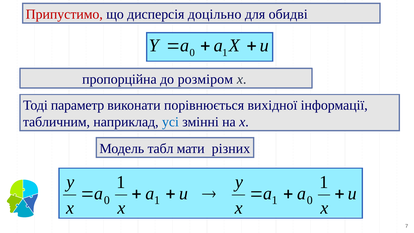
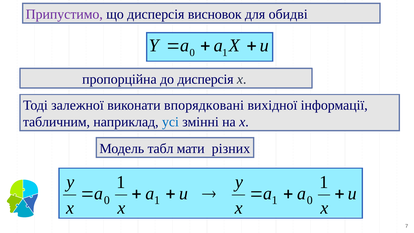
Припустимо colour: red -> purple (64, 14)
доцільно: доцільно -> висновок (215, 14)
до розміром: розміром -> дисперсія (205, 79)
параметр: параметр -> залежної (77, 105)
порівнюється: порівнюється -> впорядковані (204, 105)
